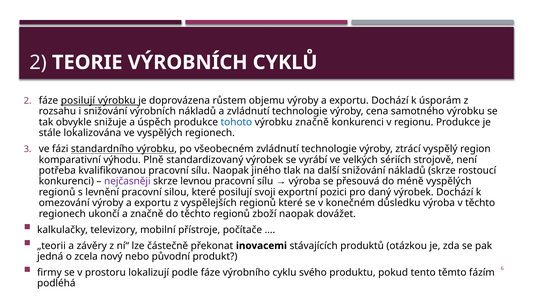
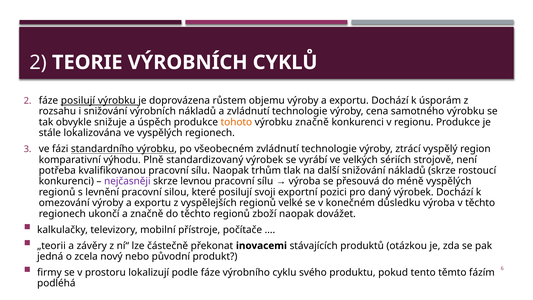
tohoto colour: blue -> orange (236, 122)
jiného: jiného -> trhům (266, 170)
regionů které: které -> velké (291, 203)
